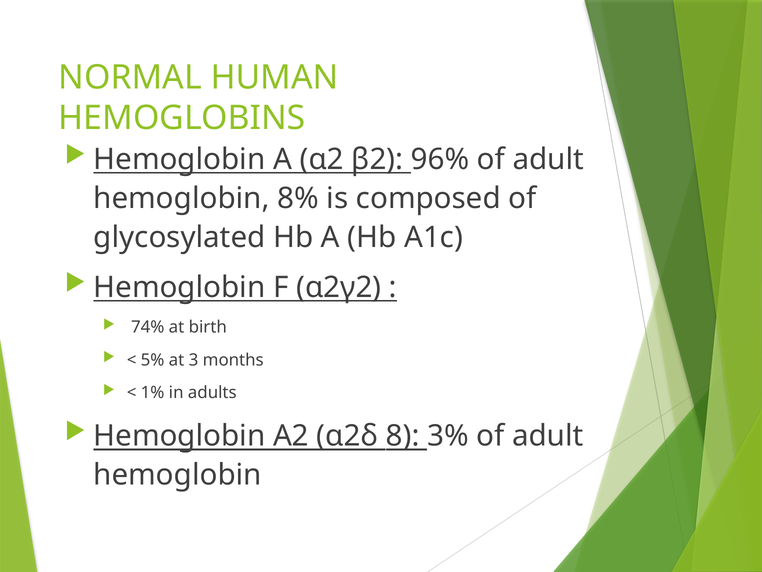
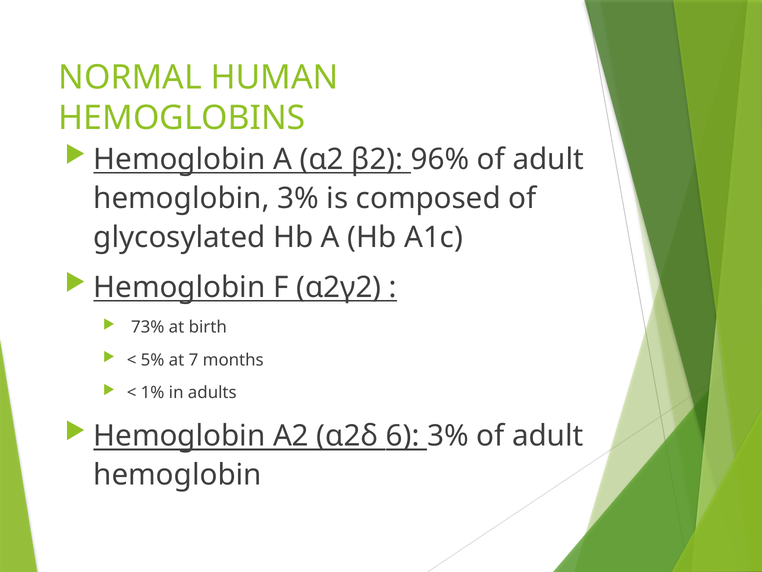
hemoglobin 8%: 8% -> 3% (298, 198)
74%: 74% -> 73% (148, 327)
3: 3 -> 7 (194, 360)
8: 8 -> 6 (403, 436)
